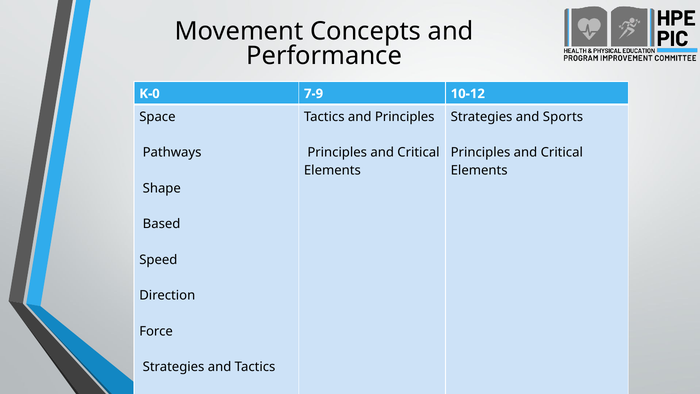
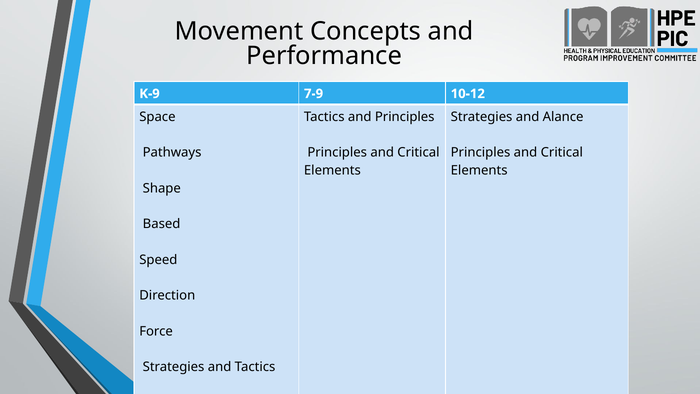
K-0: K-0 -> K-9 (150, 94)
Sports: Sports -> Alance (563, 117)
